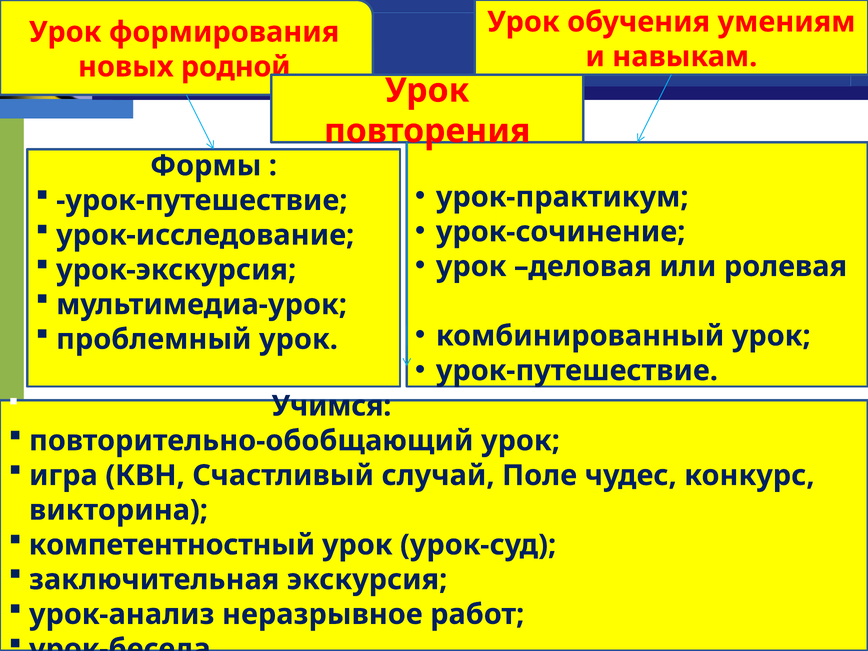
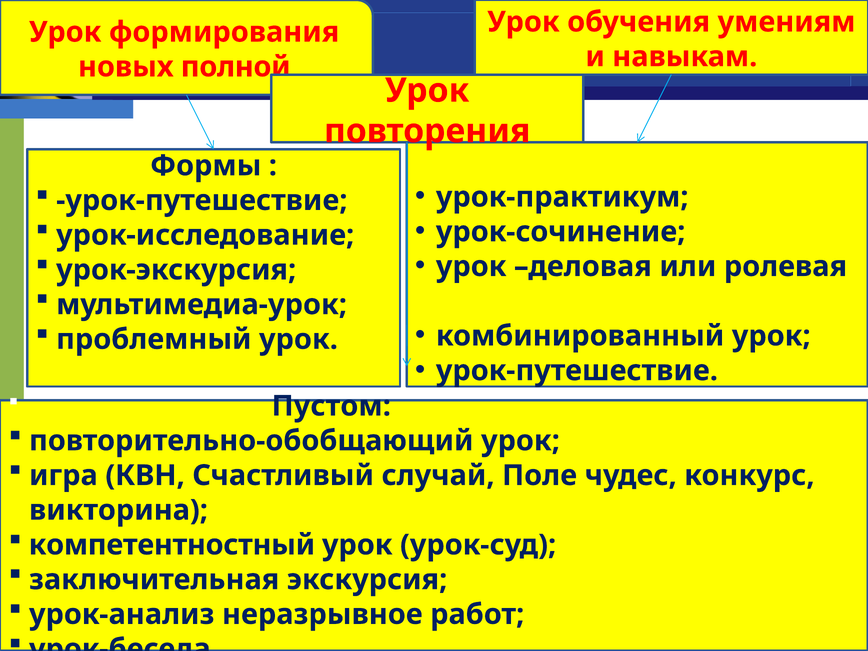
родной: родной -> полной (236, 67)
Учимся: Учимся -> Пустом (331, 406)
